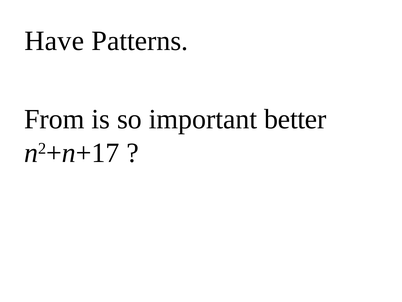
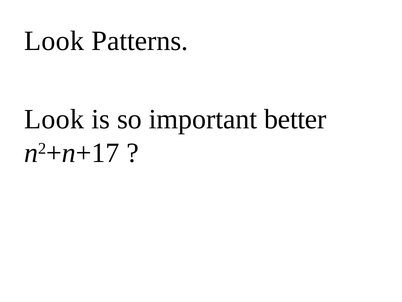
Have: Have -> Look (54, 41)
From: From -> Look (54, 119)
